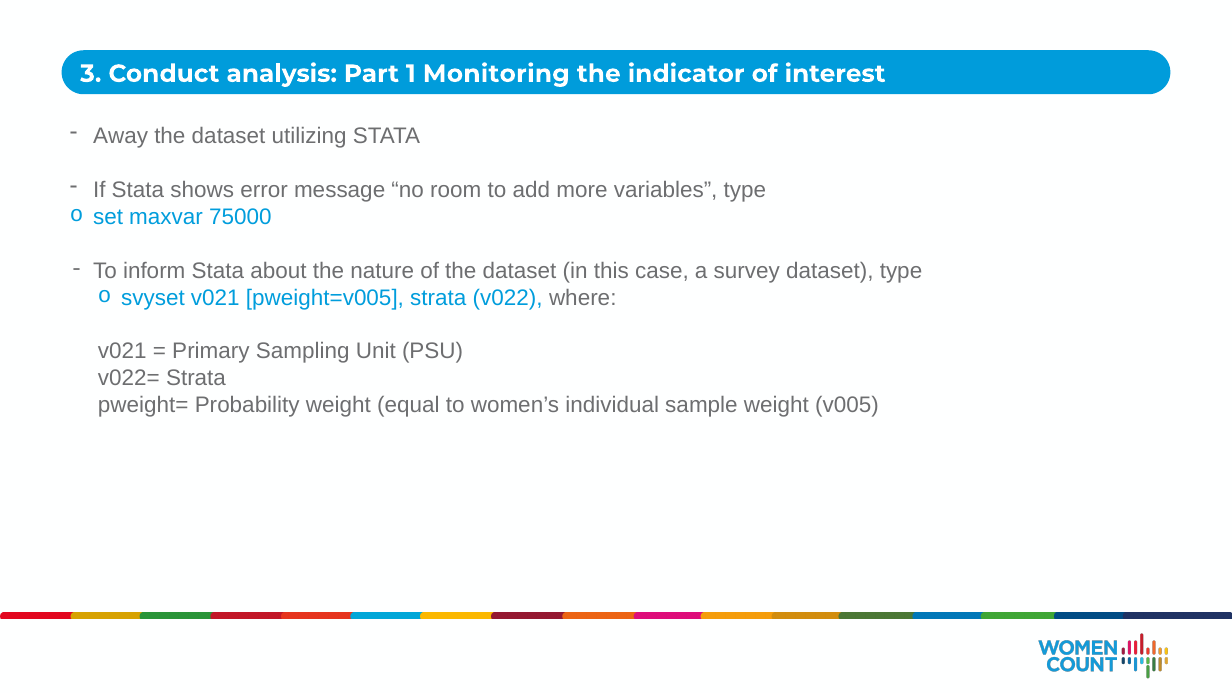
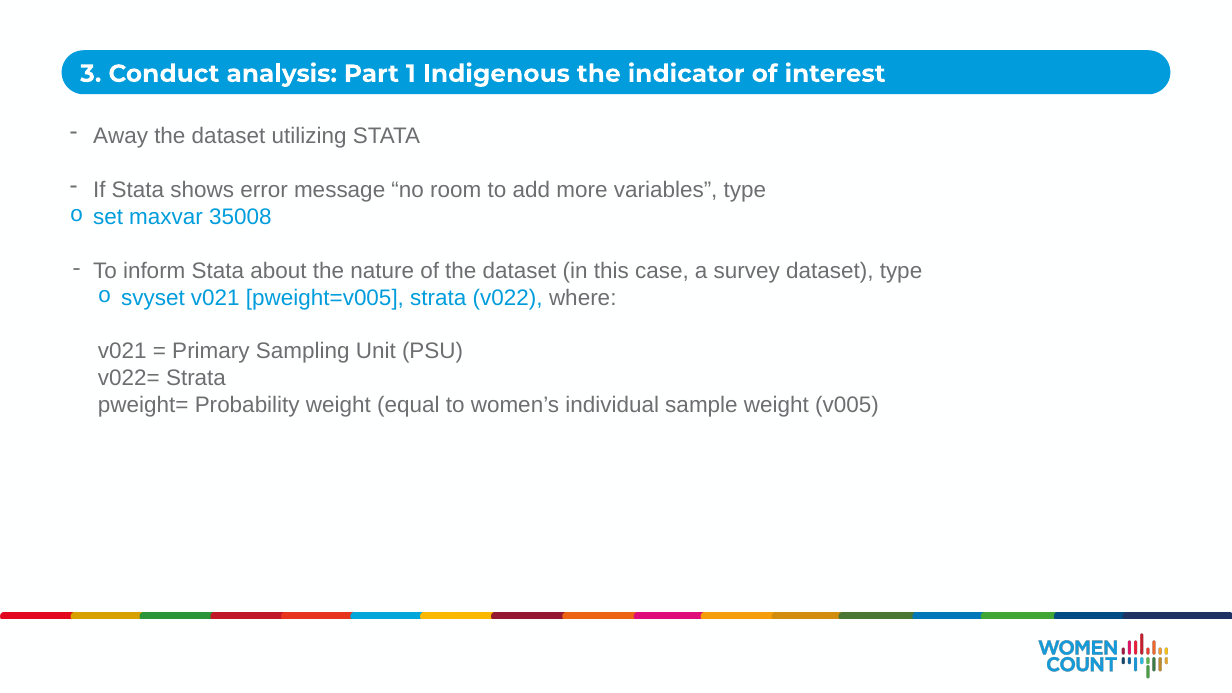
Monitoring: Monitoring -> Indigenous (496, 74)
75000: 75000 -> 35008 (240, 217)
